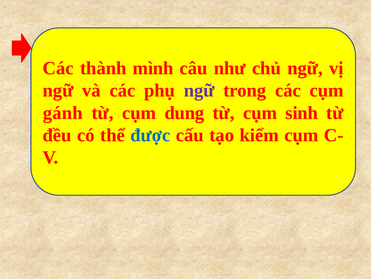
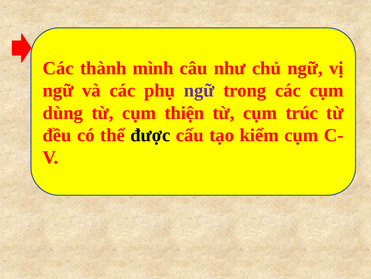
gánh: gánh -> dùng (63, 113)
dung: dung -> thiện (184, 113)
sinh: sinh -> trúc (302, 113)
được colour: blue -> black (150, 135)
